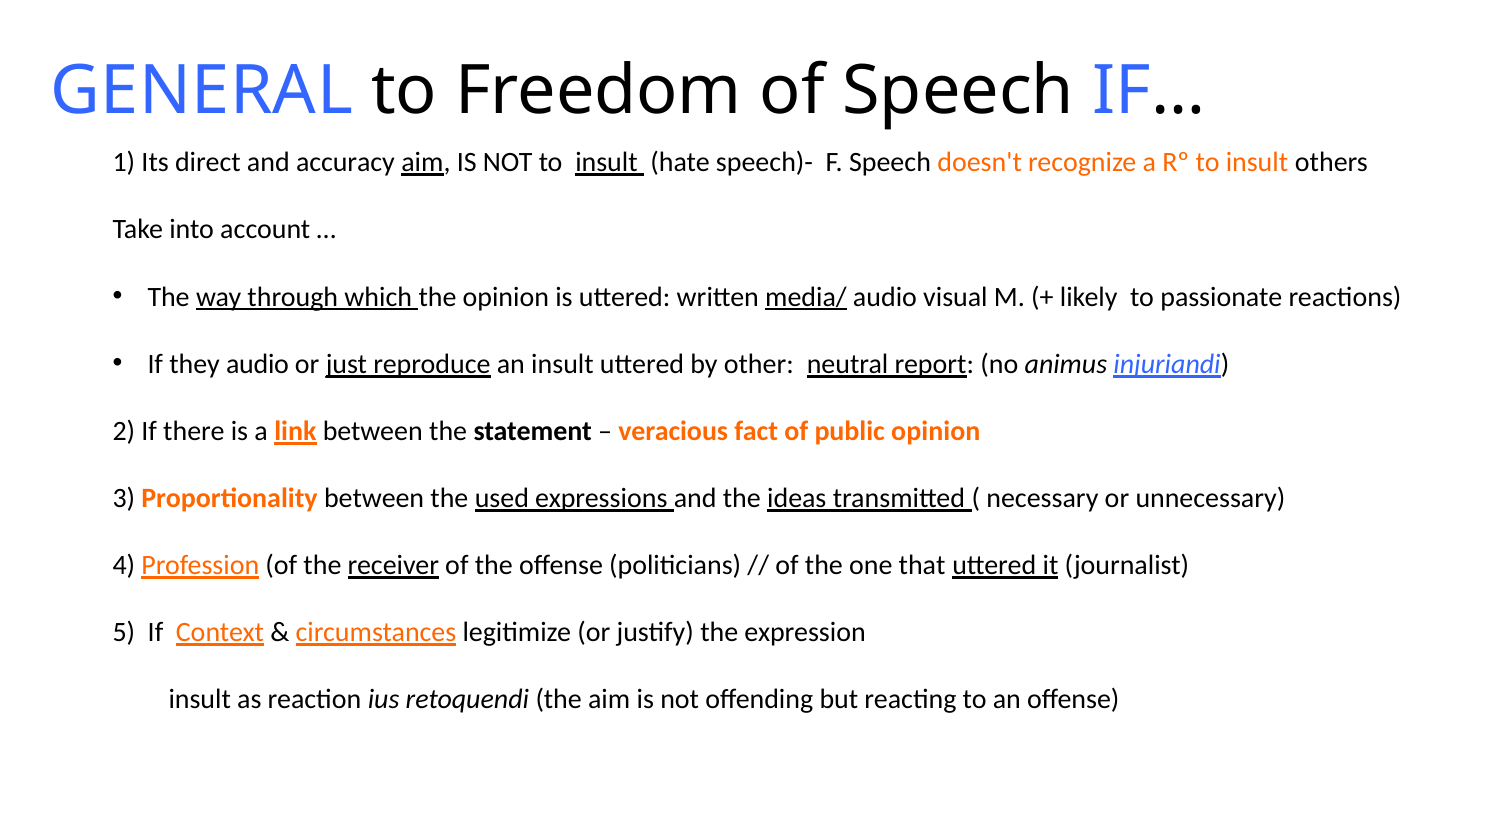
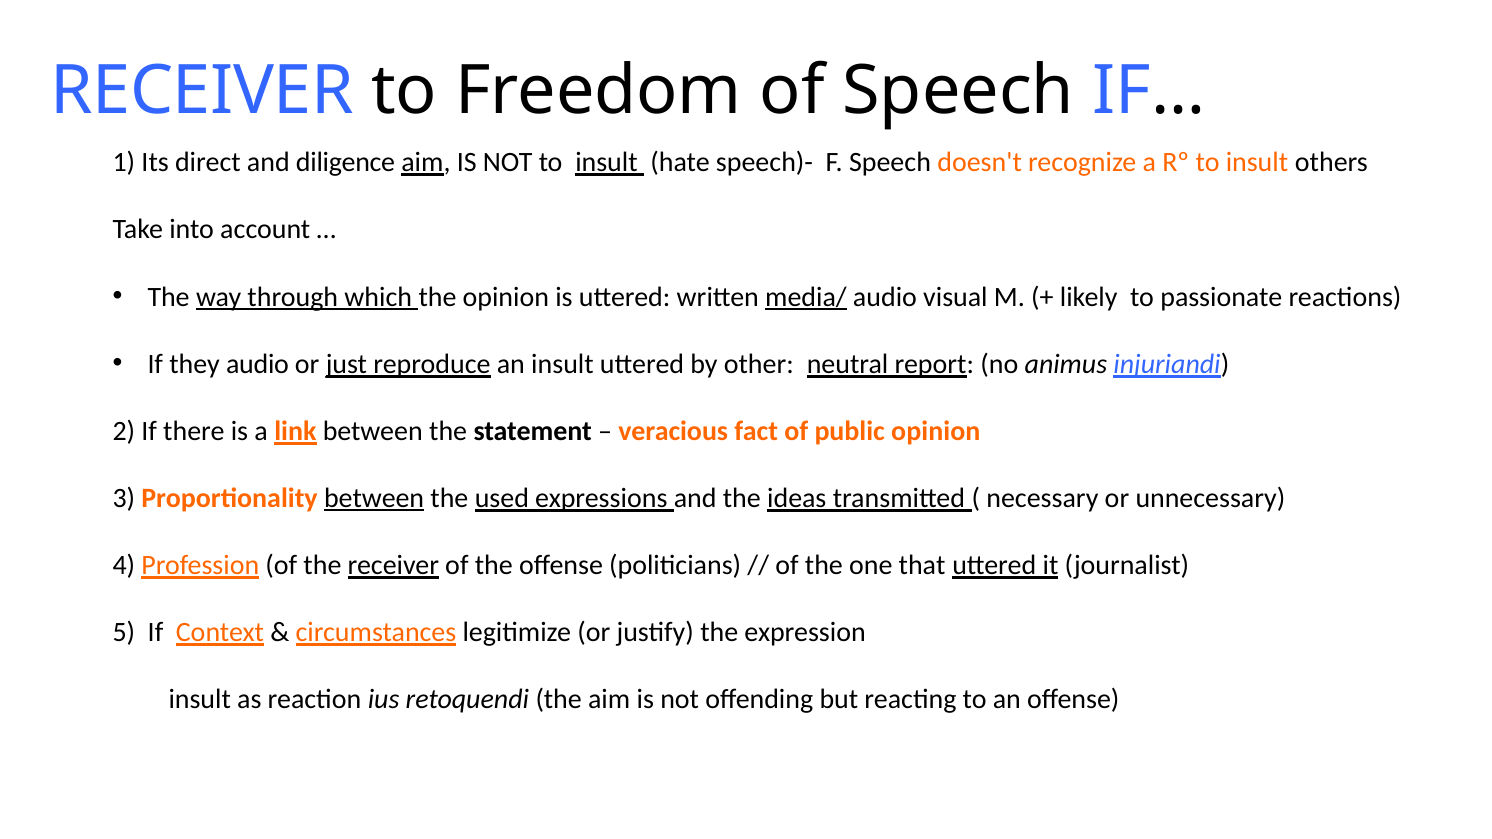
GENERAL: GENERAL -> RECEIVER (202, 91)
accuracy: accuracy -> diligence (346, 163)
between underline: none -> present (374, 498)
